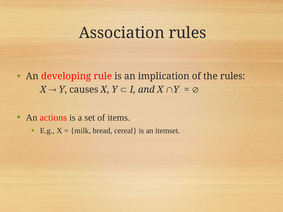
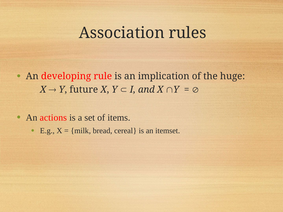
the rules: rules -> huge (233, 76)
causes: causes -> future (84, 90)
